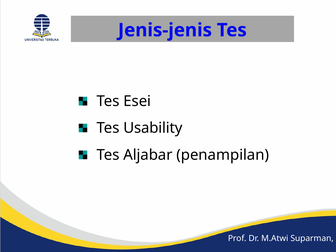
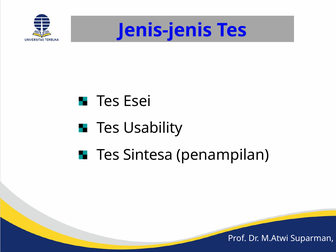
Aljabar: Aljabar -> Sintesa (148, 155)
